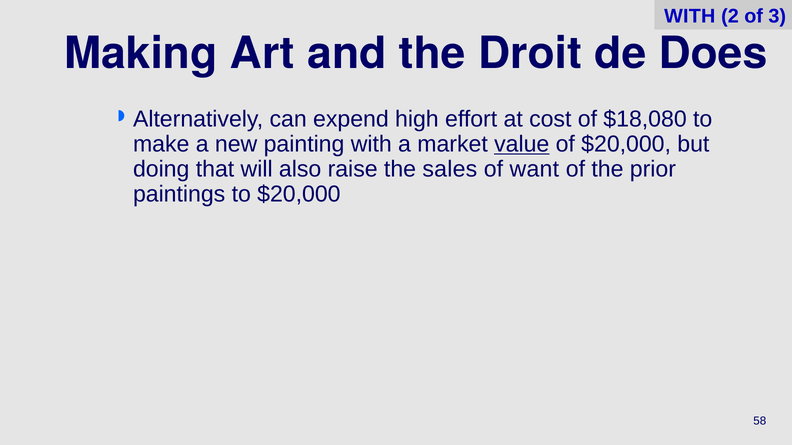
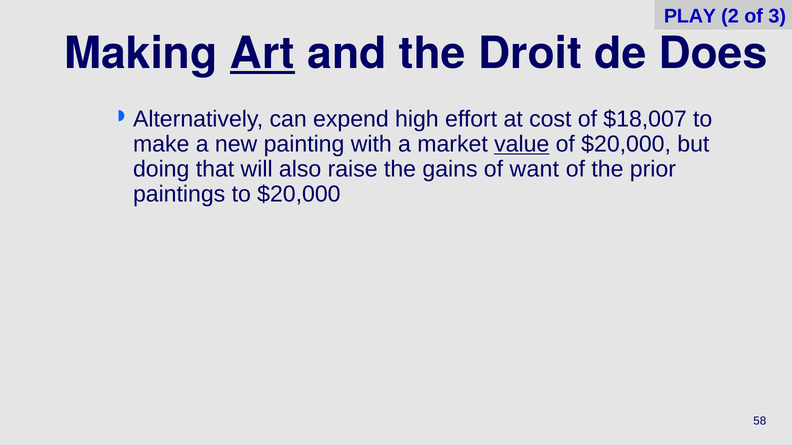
WITH: WITH -> PLAY (690, 16)
Art underline: none -> present (262, 53)
$18,080: $18,080 -> $18,007 (645, 119)
sales: sales -> gains (450, 169)
